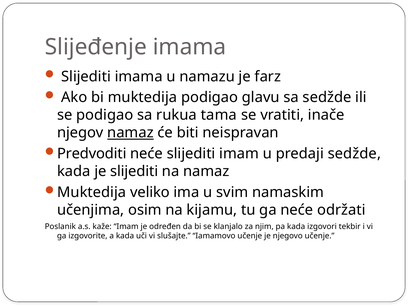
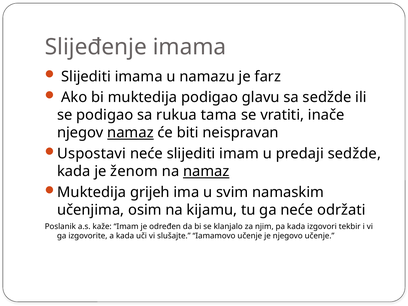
Predvoditi: Predvoditi -> Uspostavi (92, 154)
je slijediti: slijediti -> ženom (134, 171)
namaz underline: none -> present (206, 171)
veliko: veliko -> grijeh (150, 192)
